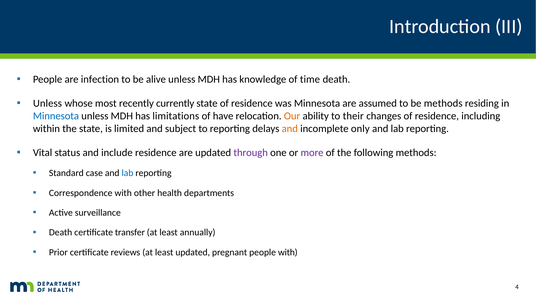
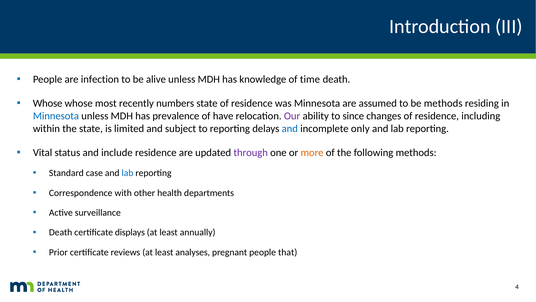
Unless: Unless -> Whose (48, 103)
currently: currently -> numbers (175, 103)
limitations: limitations -> prevalence (176, 116)
Our colour: orange -> purple (292, 116)
their: their -> since (353, 116)
and colour: orange -> blue (290, 129)
more colour: purple -> orange (312, 152)
transfer: transfer -> displays (130, 232)
least updated: updated -> analyses (193, 252)
people with: with -> that (288, 252)
